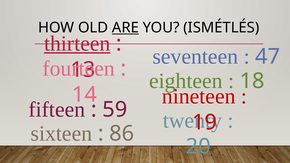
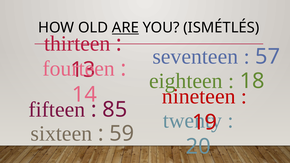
thirteen underline: present -> none (77, 44)
47: 47 -> 57 (268, 56)
59: 59 -> 85 (115, 110)
86: 86 -> 59 (122, 134)
